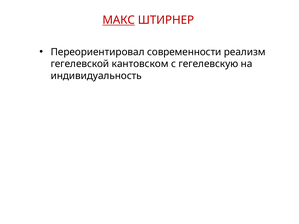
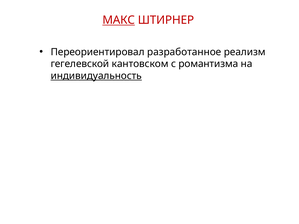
современности: современности -> разработанное (184, 52)
гегелевскую: гегелевскую -> романтизма (208, 64)
индивидуальность underline: none -> present (96, 76)
